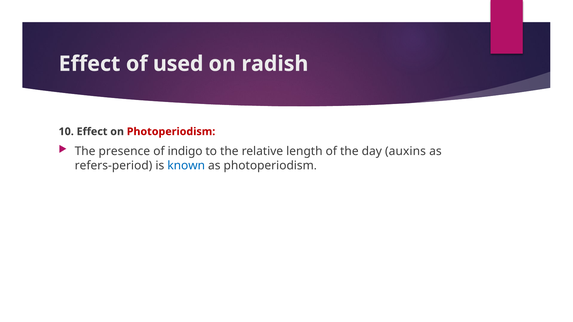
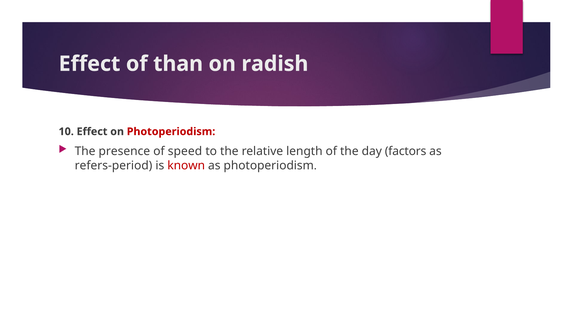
used: used -> than (178, 64)
indigo: indigo -> speed (185, 151)
auxins: auxins -> factors (406, 151)
known colour: blue -> red (186, 166)
